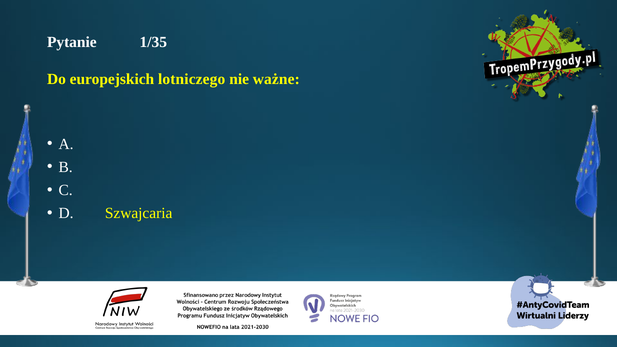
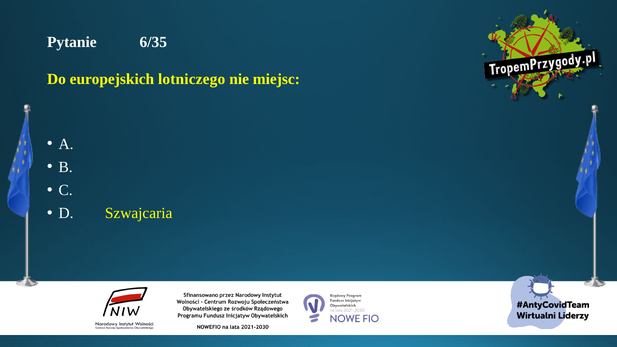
1/35: 1/35 -> 6/35 (153, 42)
ważne: ważne -> miejsc (276, 79)
